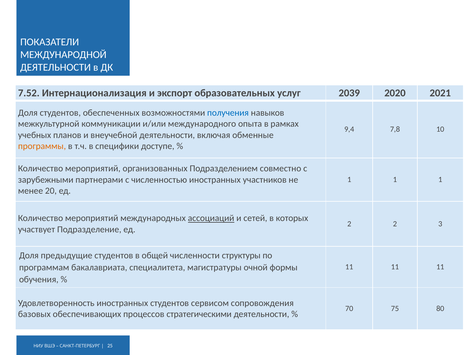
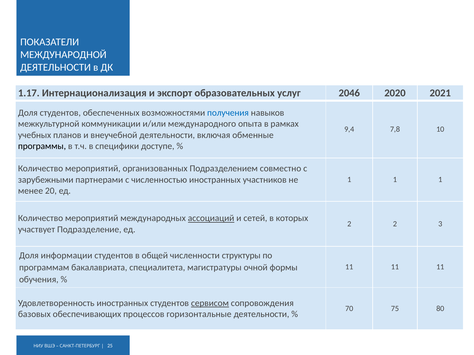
7.52: 7.52 -> 1.17 (29, 93)
2039: 2039 -> 2046 (349, 93)
программы colour: orange -> black (42, 146)
предыдущие: предыдущие -> информации (67, 256)
сервисом underline: none -> present (210, 303)
стратегическими: стратегическими -> горизонтальные (199, 315)
